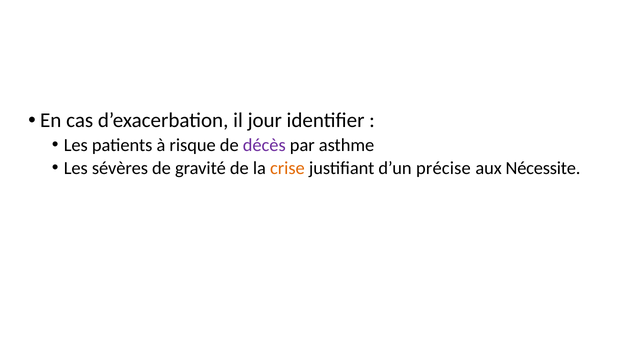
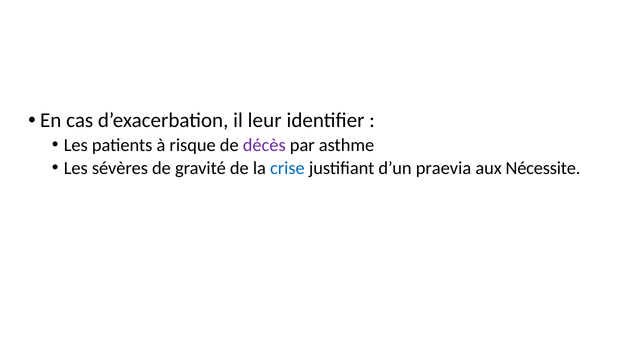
jour: jour -> leur (265, 120)
crise colour: orange -> blue (287, 168)
précise: précise -> praevia (444, 168)
